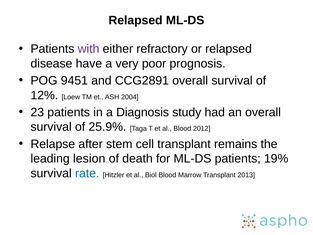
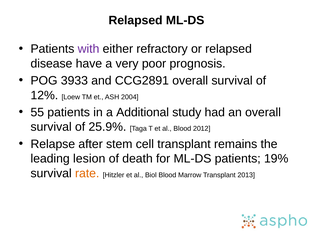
9451: 9451 -> 3933 (74, 81)
23: 23 -> 55 (37, 112)
Diagnosis: Diagnosis -> Additional (143, 112)
rate colour: blue -> orange (87, 173)
